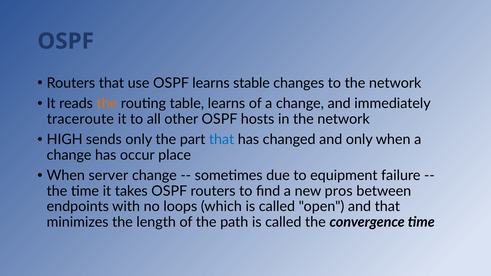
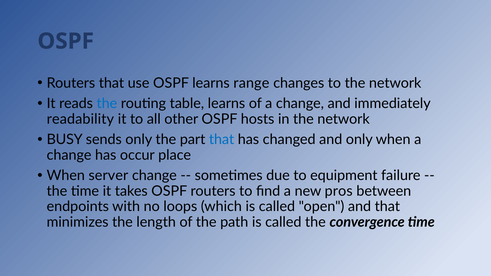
stable: stable -> range (251, 83)
the colour: orange -> blue (107, 104)
traceroute: traceroute -> readability (80, 119)
HIGH: HIGH -> BUSY (65, 140)
